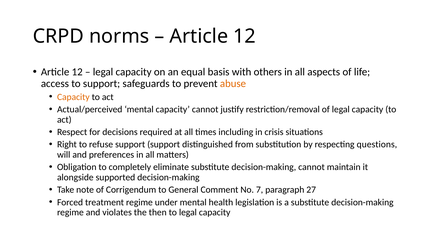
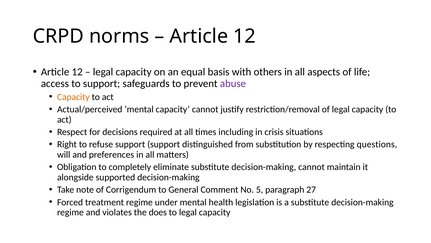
abuse colour: orange -> purple (233, 84)
7: 7 -> 5 (260, 189)
then: then -> does (158, 212)
